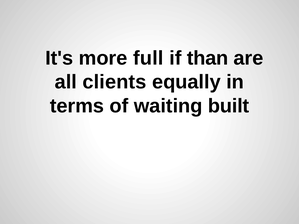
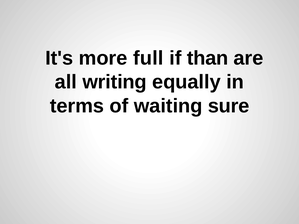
clients: clients -> writing (115, 82)
built: built -> sure (229, 106)
